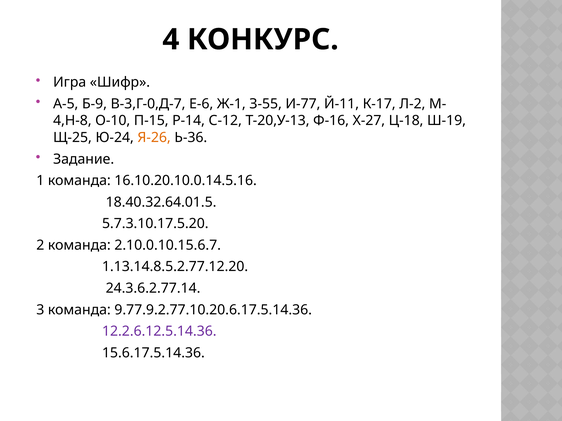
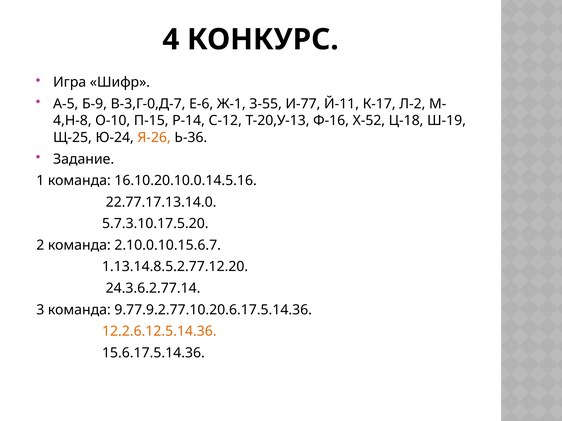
Х-27: Х-27 -> Х-52 (369, 121)
18.40.32.64.01.5: 18.40.32.64.01.5 -> 22.77.17.13.14.0 (161, 202)
12.2.6.12.5.14.36 colour: purple -> orange (159, 332)
